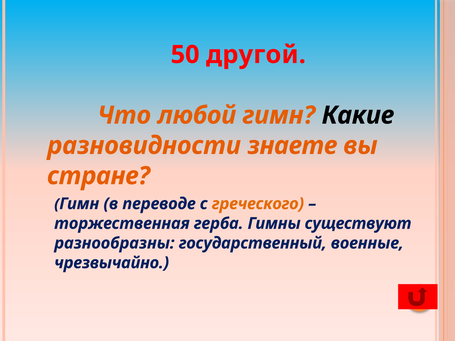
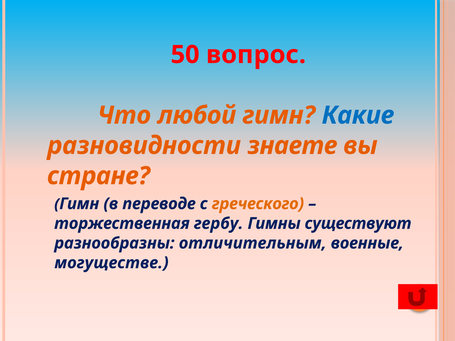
другой: другой -> вопрос (256, 55)
Какие colour: black -> blue (358, 115)
герба: герба -> гербу (219, 224)
государственный: государственный -> отличительным (253, 243)
чрезвычайно: чрезвычайно -> могуществе (112, 263)
